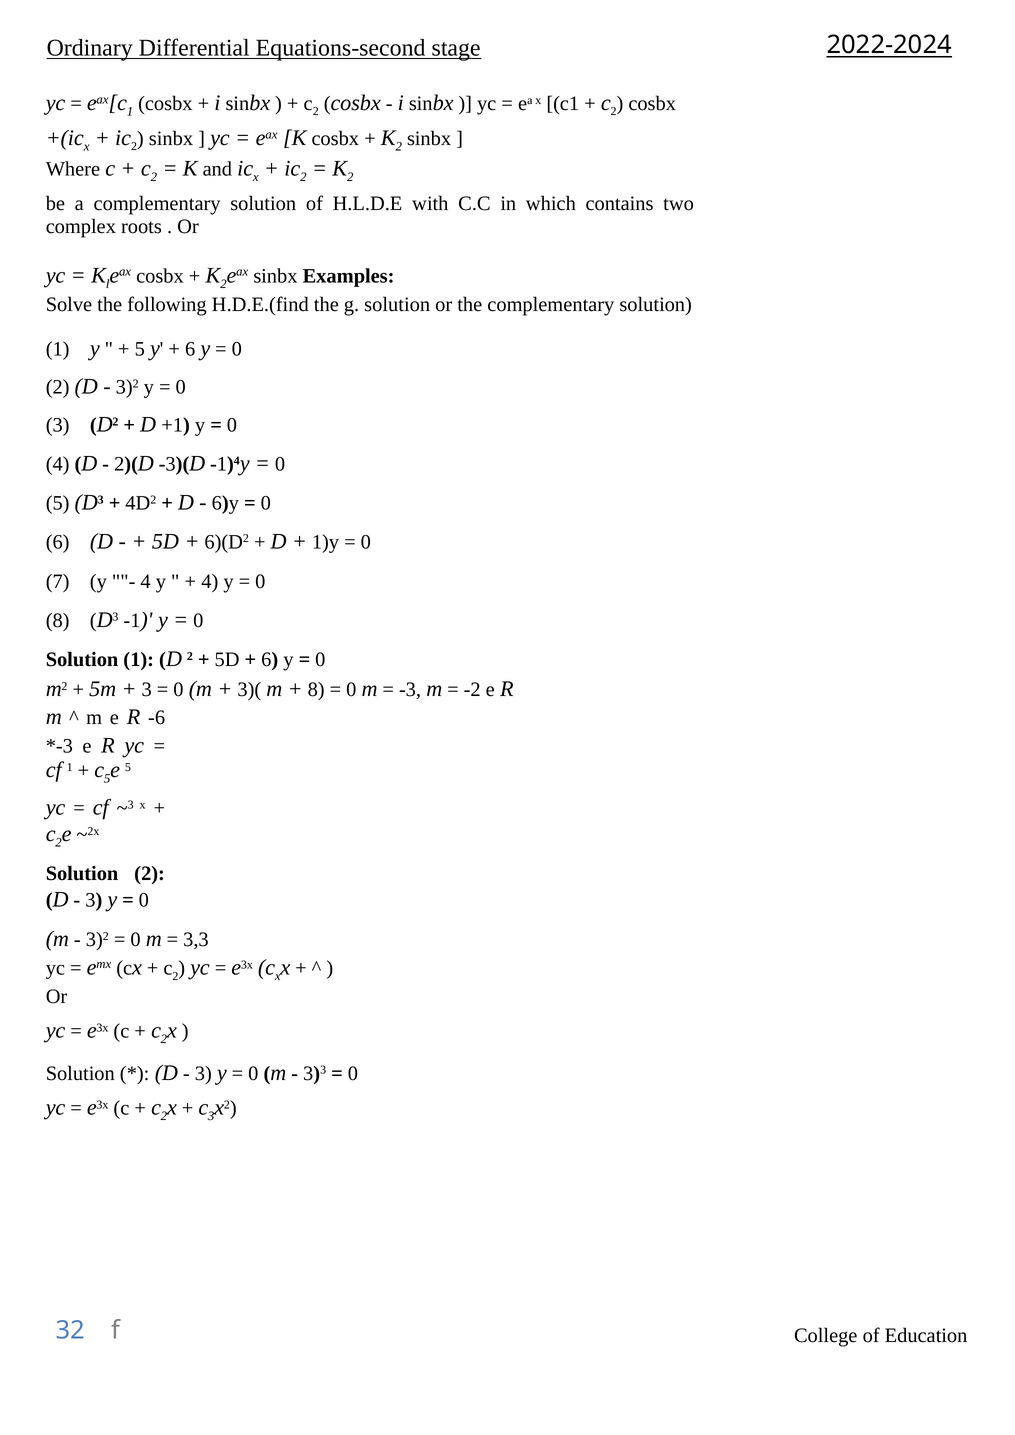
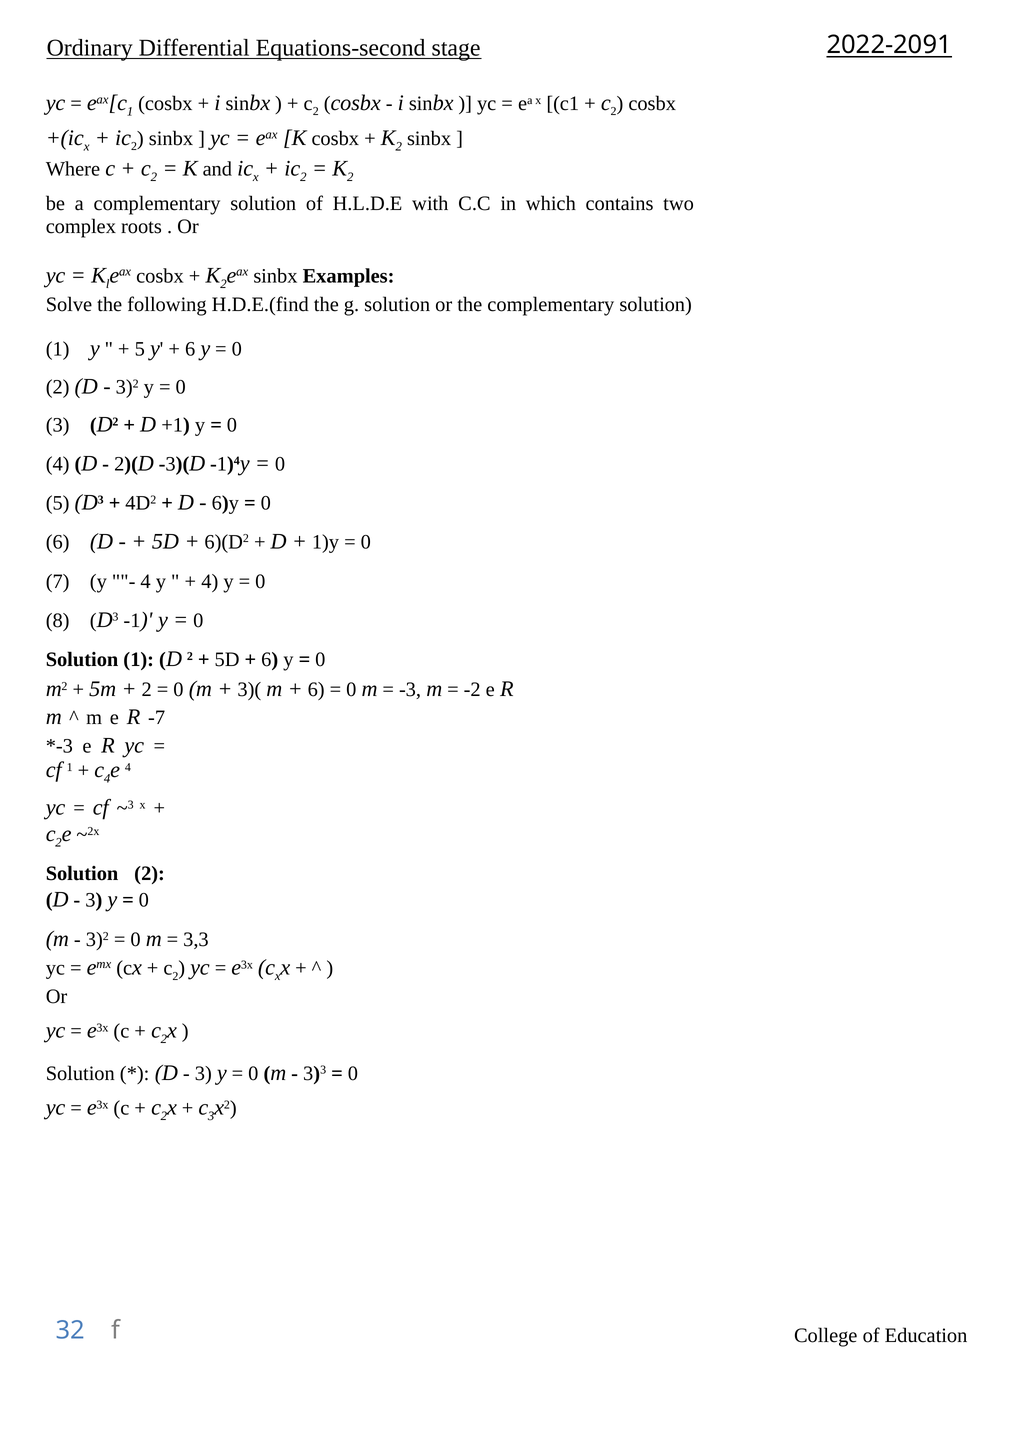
2022-2024: 2022-2024 -> 2022-2091 (889, 45)
3: 3 -> 2 (147, 690)
8: 8 -> 6 (316, 690)
-6: -6 -> -7 (157, 718)
c 5: 5 -> 4 (107, 779)
e 5: 5 -> 4 (128, 767)
